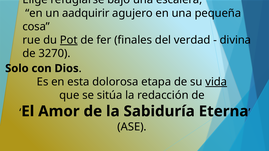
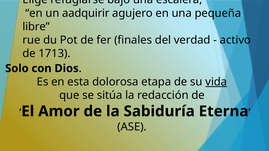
cosa: cosa -> libre (36, 27)
Pot underline: present -> none (69, 40)
divina: divina -> activo (235, 40)
3270: 3270 -> 1713 (55, 53)
